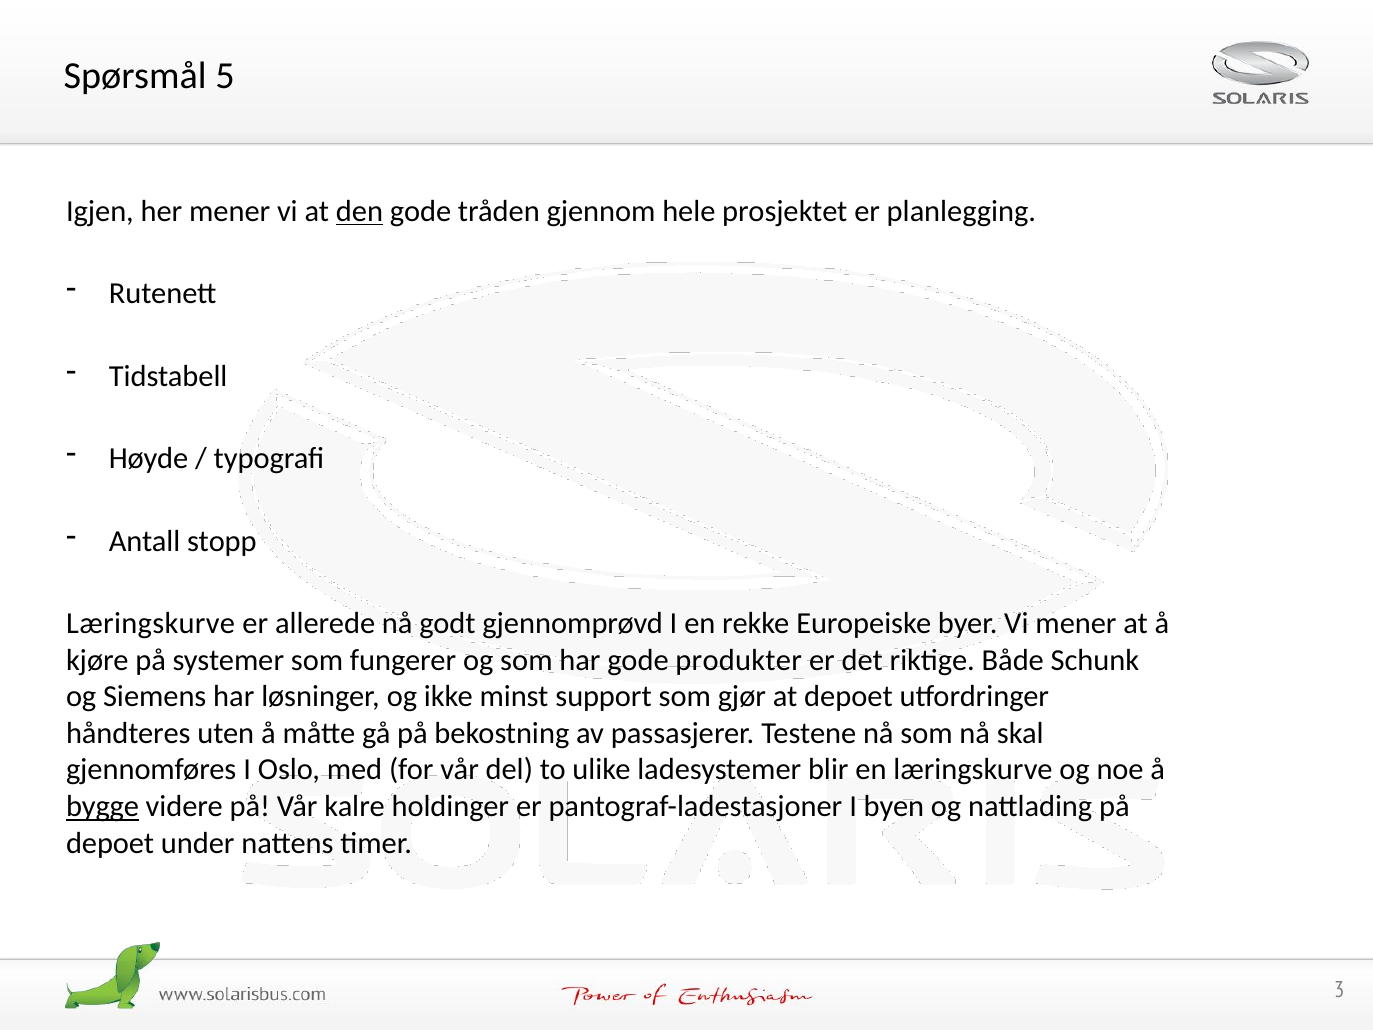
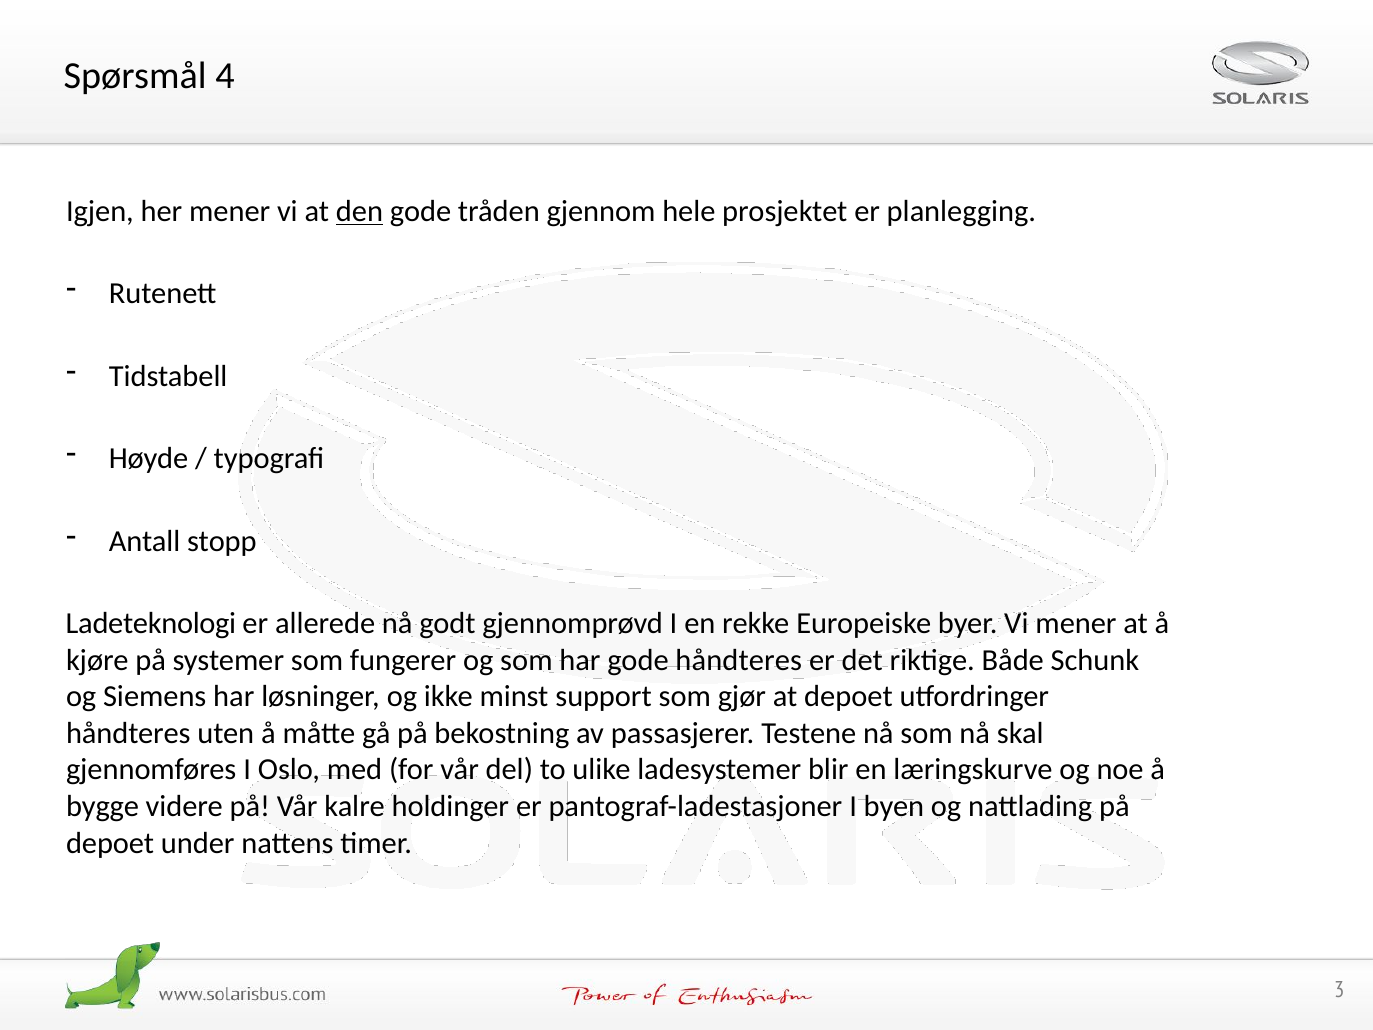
5: 5 -> 4 (225, 76)
Læringskurve: Læringskurve -> Ladeteknologi (151, 623)
gode produkter: produkter -> håndteres (739, 660)
bygge underline: present -> none (103, 806)
